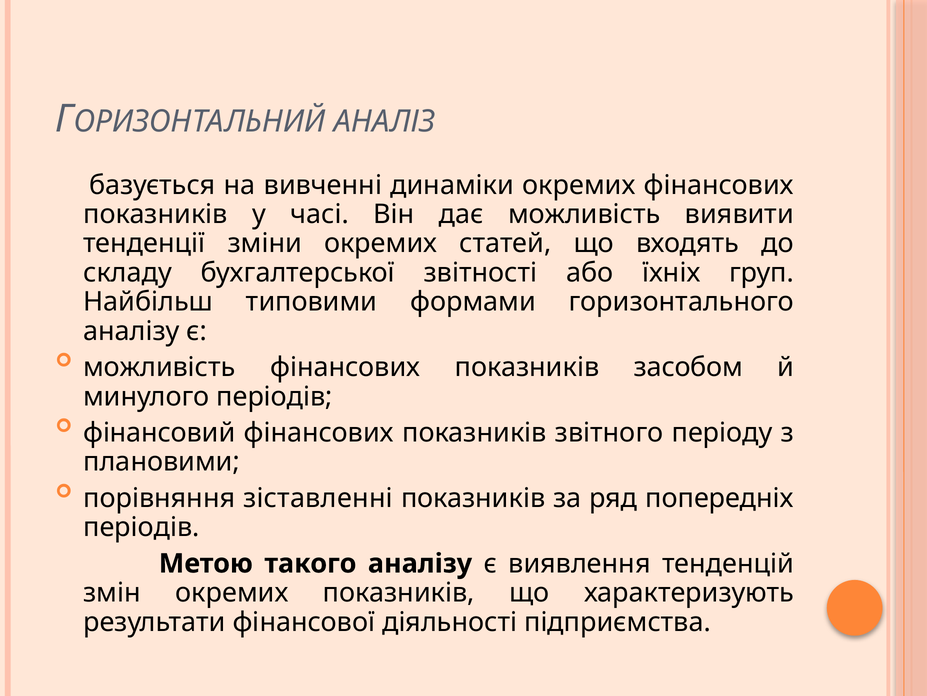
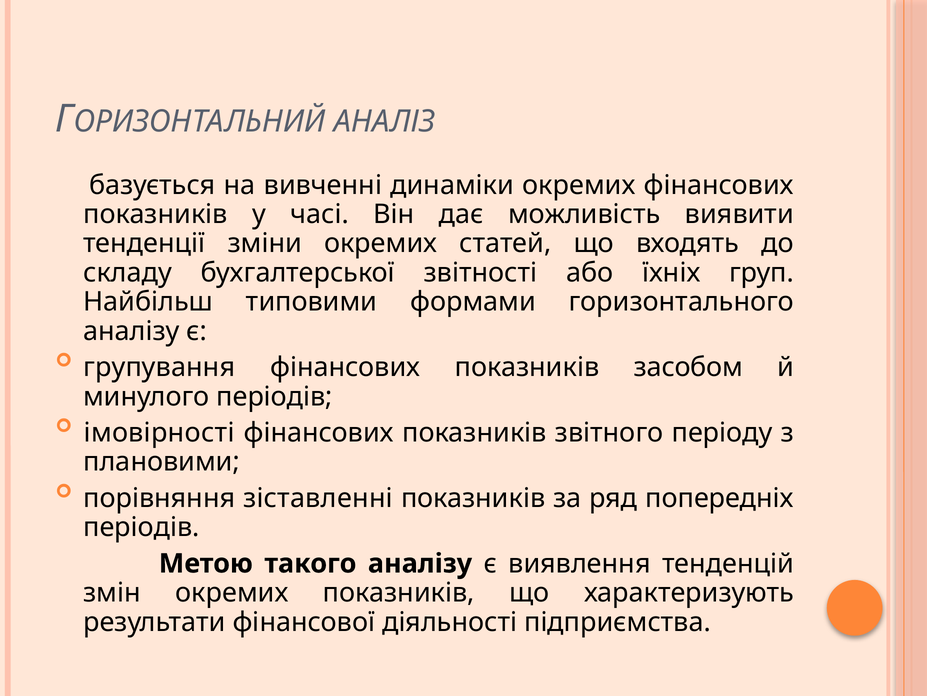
можливість: можливість -> групування (159, 367)
фінансовий: фінансовий -> імовірності (159, 432)
